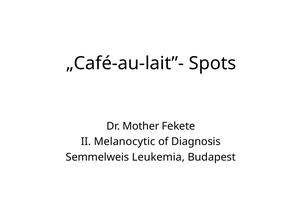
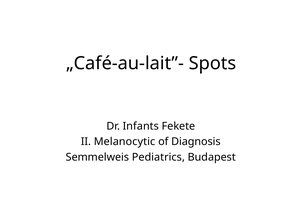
Mother: Mother -> Infants (141, 126)
Leukemia: Leukemia -> Pediatrics (158, 158)
